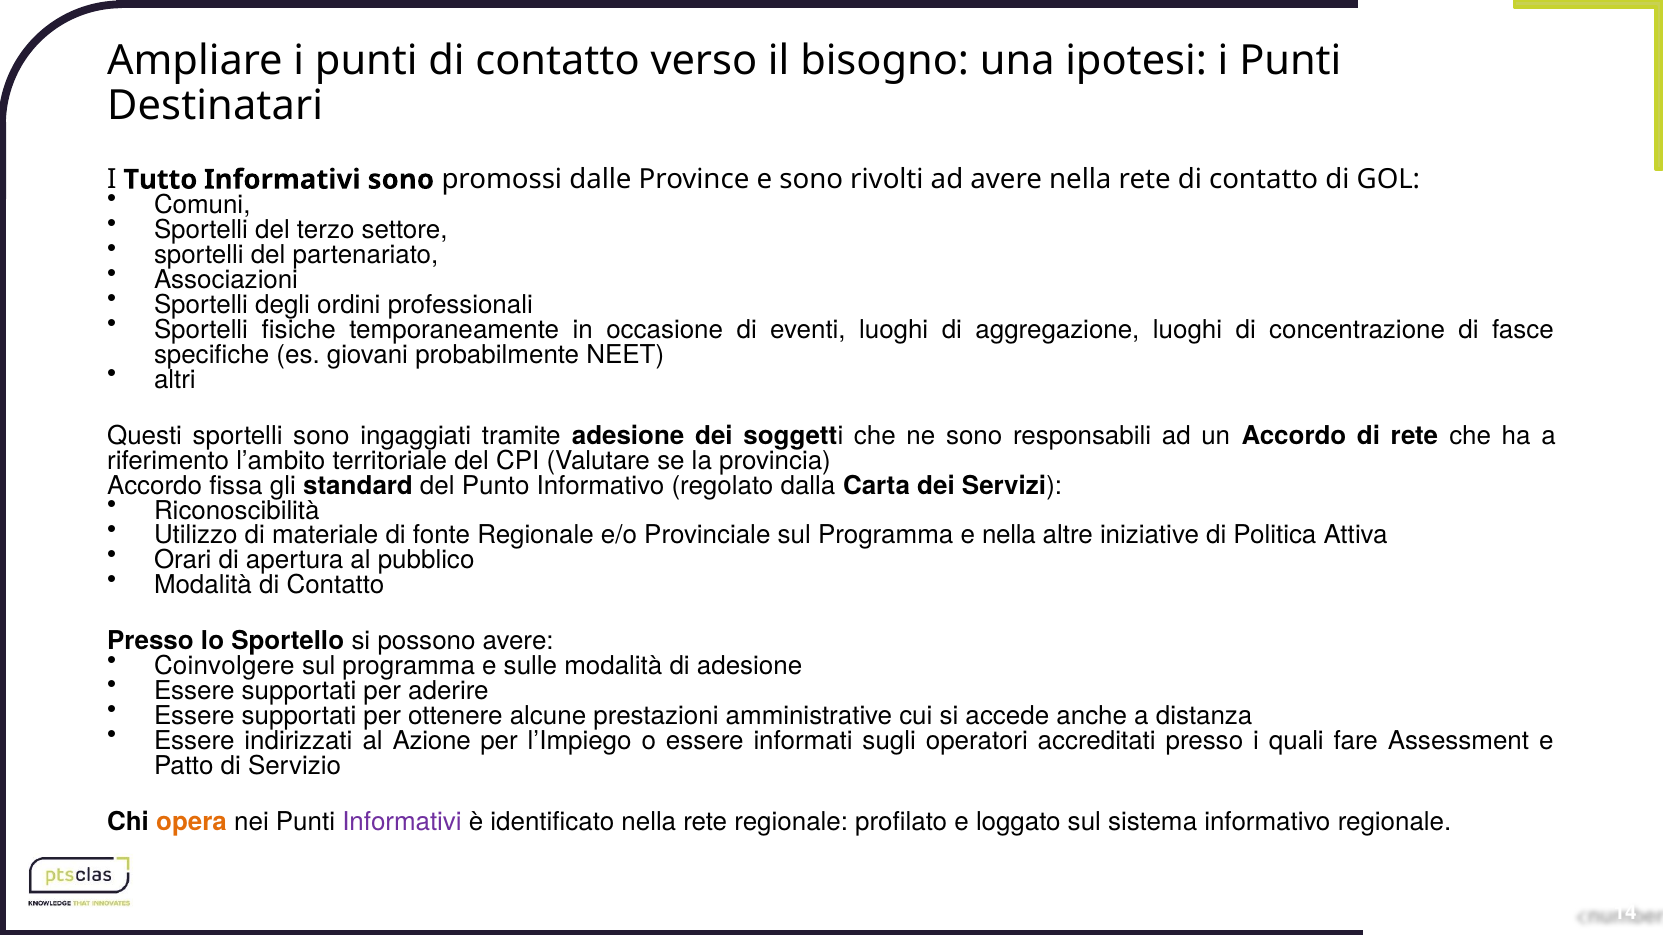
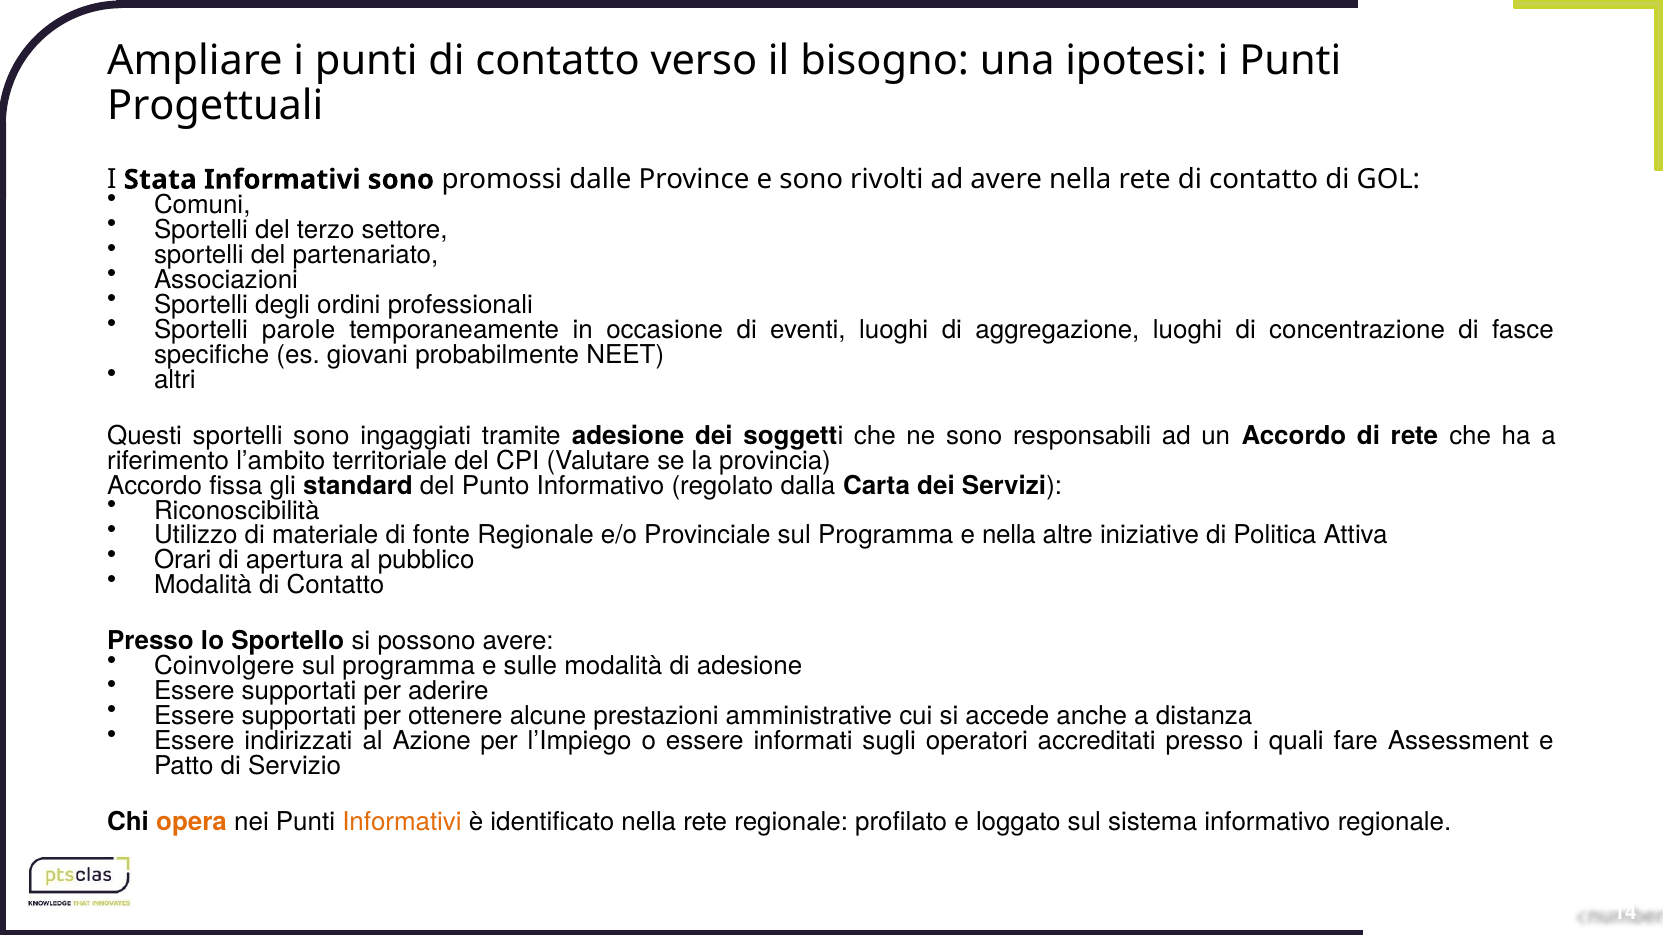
Destinatari: Destinatari -> Progettuali (215, 106)
Tutto: Tutto -> Stata (160, 180)
fisiche: fisiche -> parole (299, 330)
Informativi colour: purple -> orange (402, 822)
